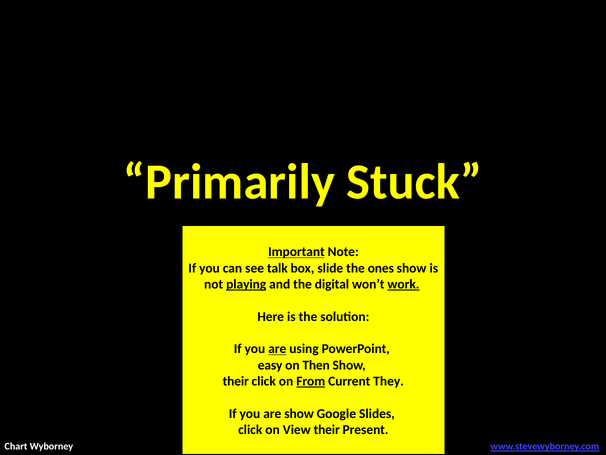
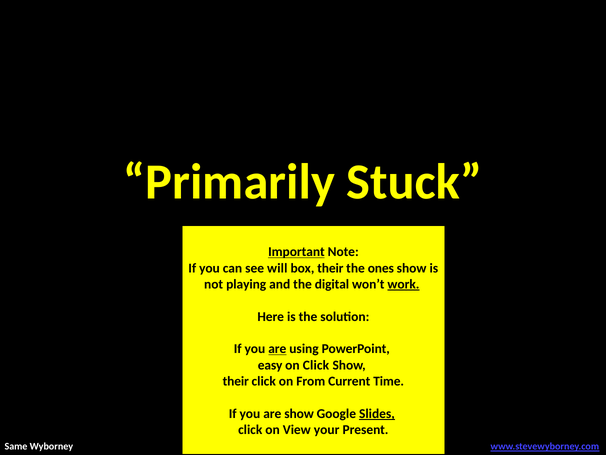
talk: talk -> will (277, 268)
box slide: slide -> their (330, 268)
playing underline: present -> none (246, 284)
on Then: Then -> Click (316, 365)
From underline: present -> none (311, 381)
They: They -> Time (389, 381)
Slides underline: none -> present (377, 413)
View their: their -> your (327, 429)
Chart: Chart -> Same (16, 446)
